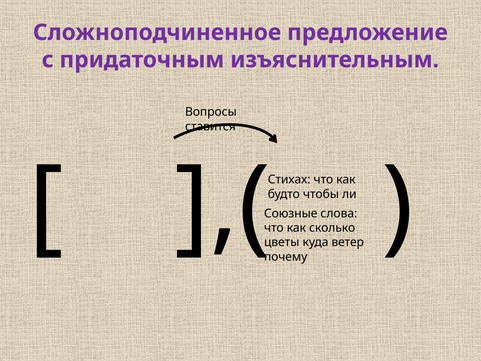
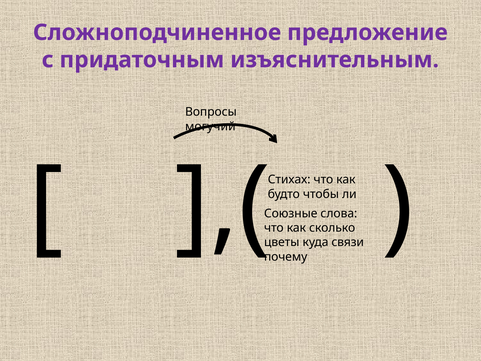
ставится: ставится -> могучий (210, 126)
ветер: ветер -> связи (348, 242)
